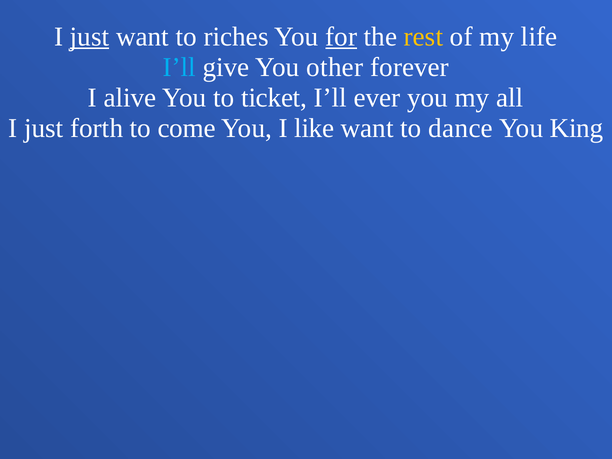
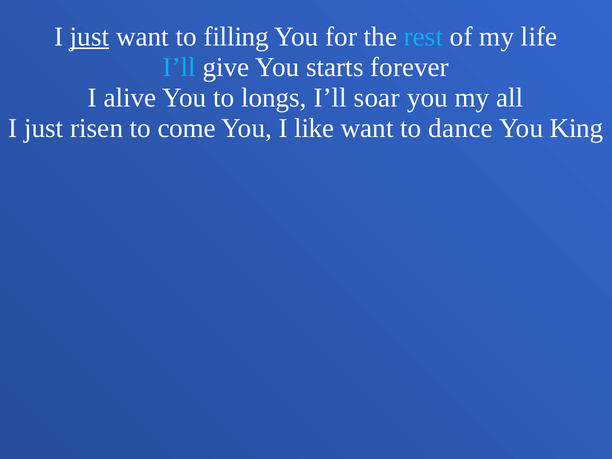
riches: riches -> filling (236, 37)
for underline: present -> none (341, 37)
rest colour: yellow -> light blue (423, 37)
other: other -> starts (335, 67)
ticket: ticket -> longs (274, 98)
ever: ever -> soar (377, 98)
forth: forth -> risen (97, 128)
